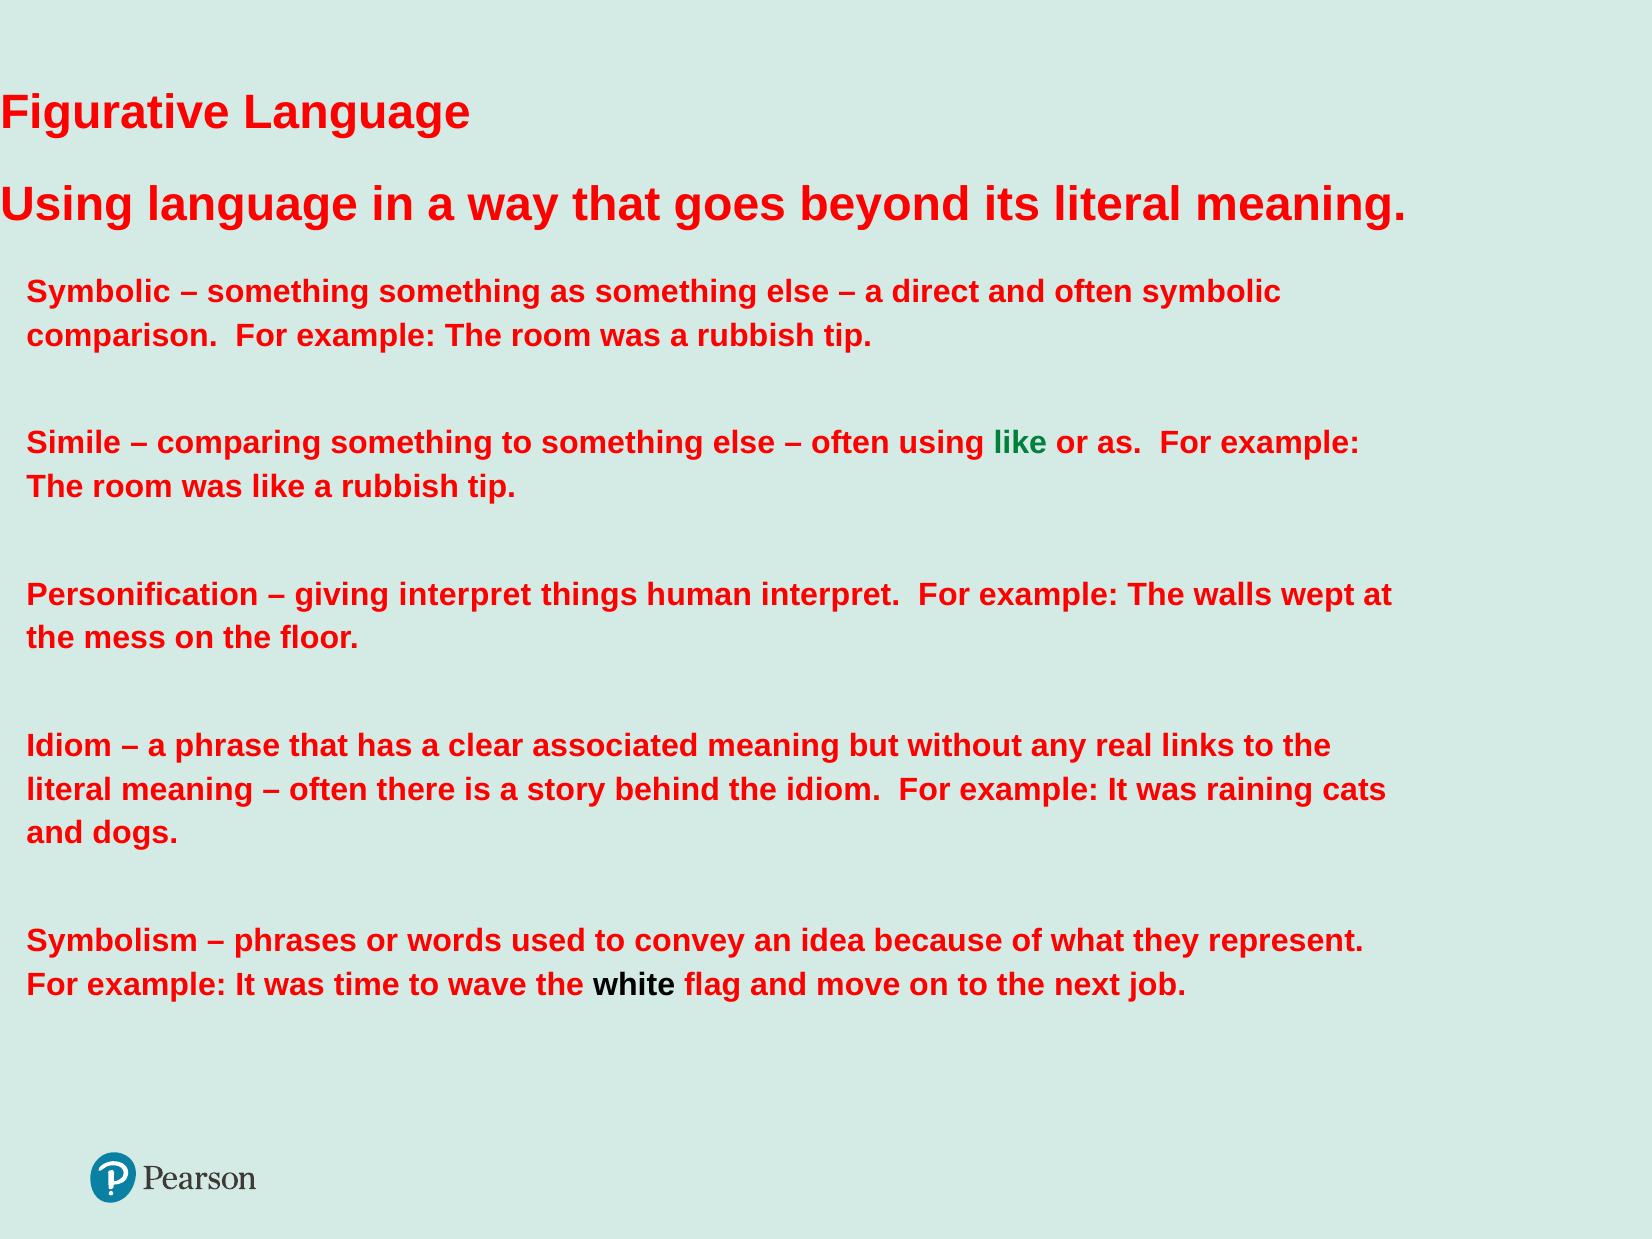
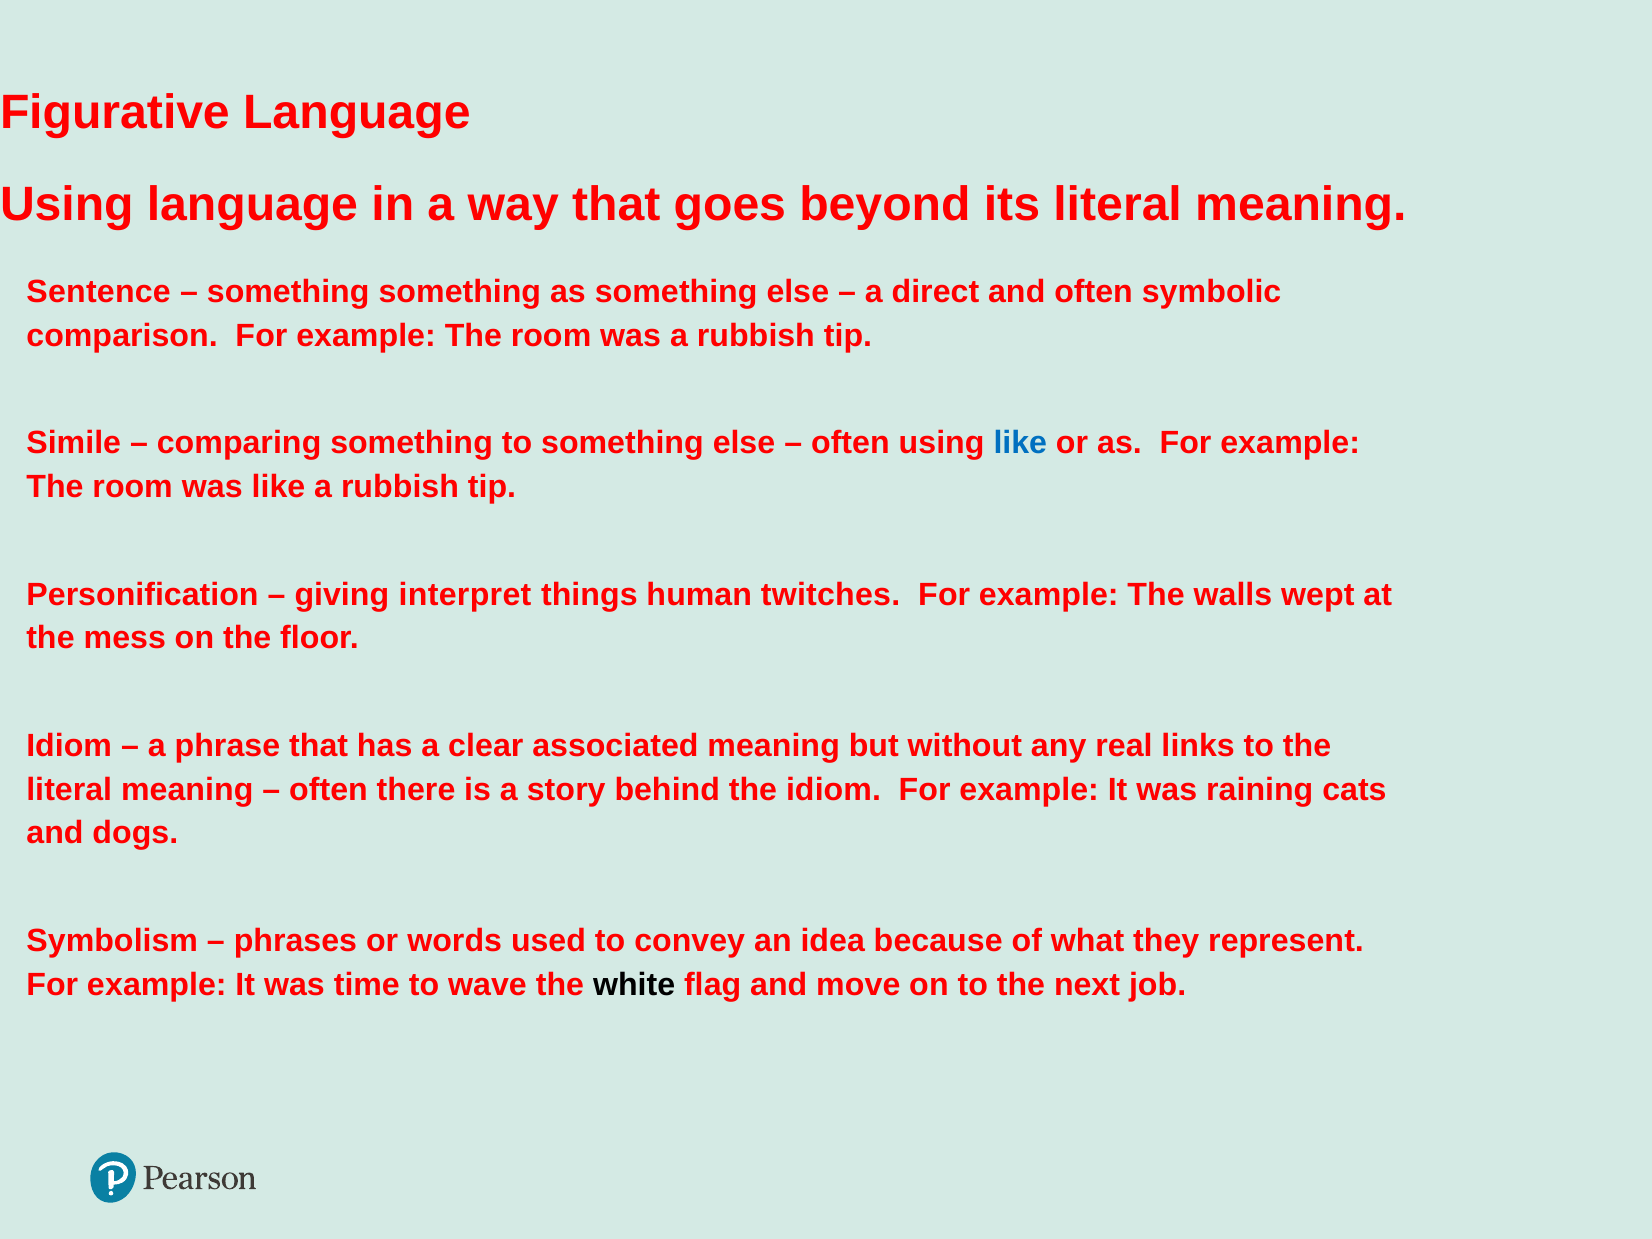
Symbolic: Symbolic -> Sentence (99, 292)
like colour: green -> blue (1020, 443)
human interpret: interpret -> twitches (831, 595)
